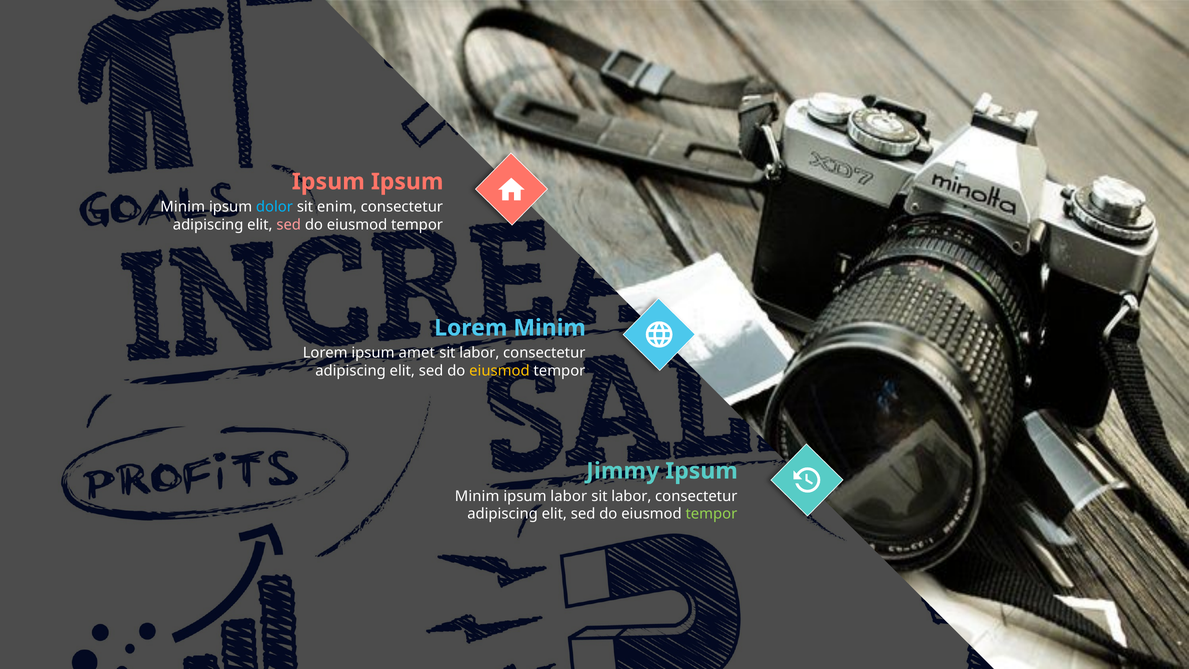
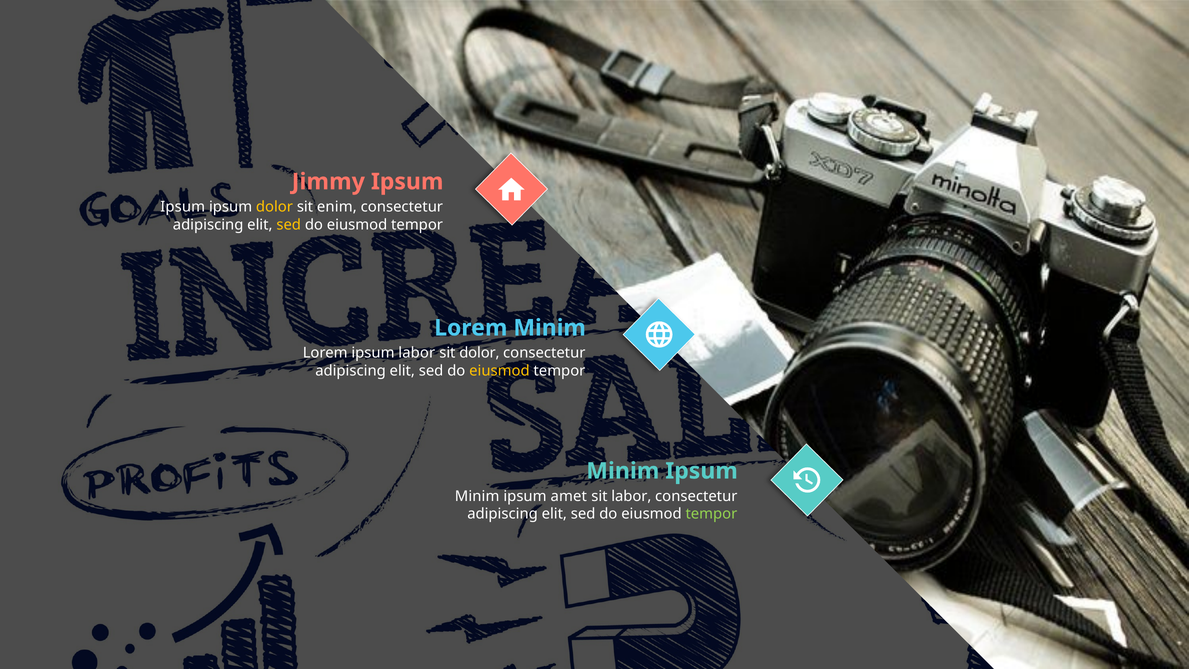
Ipsum: Ipsum -> Jimmy (328, 182)
Minim: Minim -> Ipsum (183, 207)
dolor colour: light blue -> yellow (274, 207)
sed colour: pink -> yellow (289, 225)
ipsum amet: amet -> labor (417, 353)
labor: labor -> dolor (479, 353)
Jimmy: Jimmy -> Minim (623, 471)
ipsum labor: labor -> amet (569, 496)
